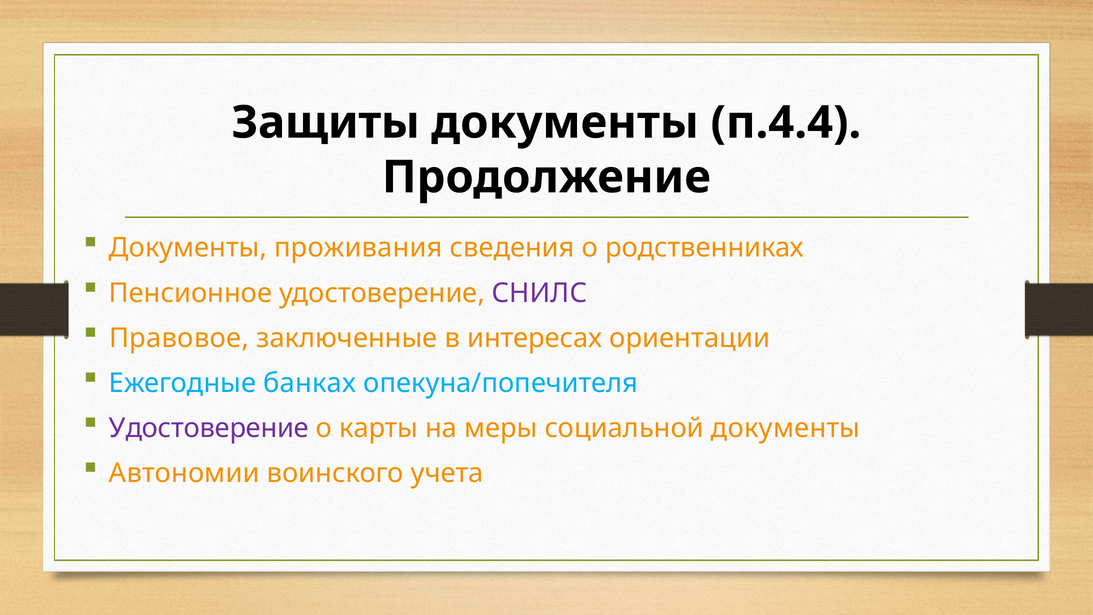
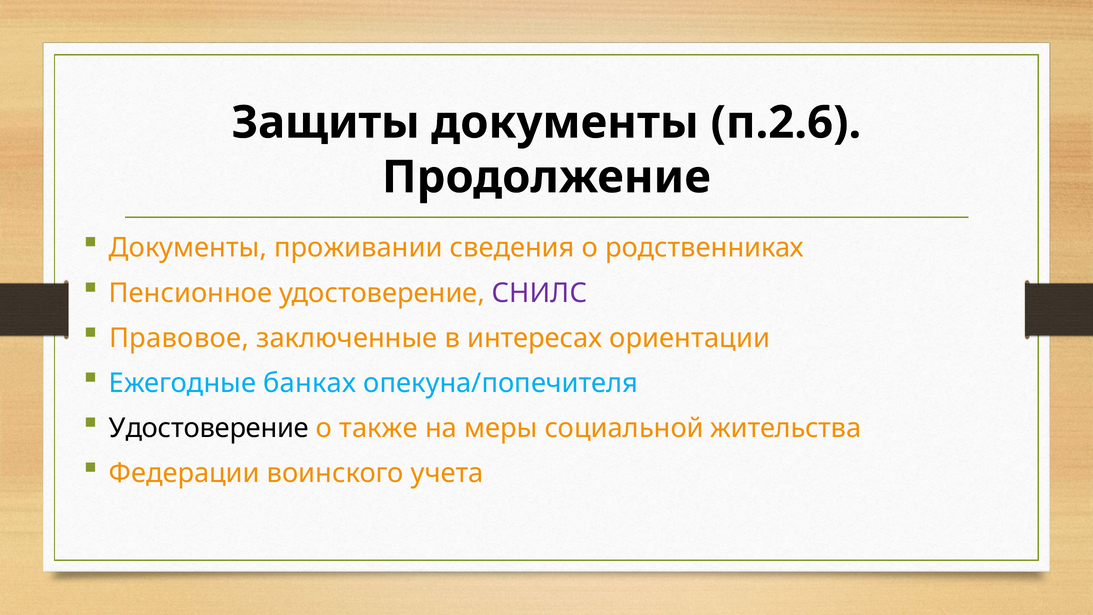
п.4.4: п.4.4 -> п.2.6 (786, 123)
проживания: проживания -> проживании (358, 248)
Удостоверение colour: purple -> black (209, 428)
карты: карты -> также (379, 428)
социальной документы: документы -> жительства (786, 428)
Автономии: Автономии -> Федерации (184, 473)
